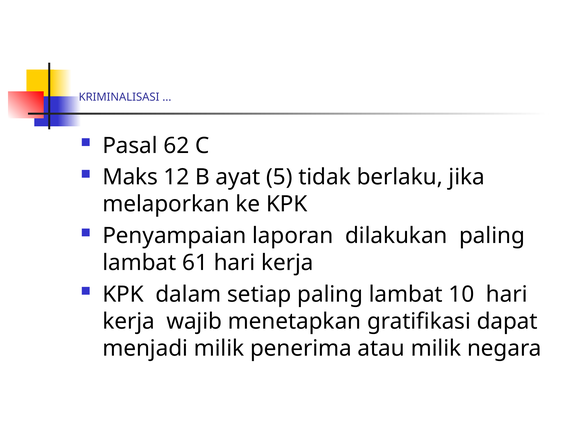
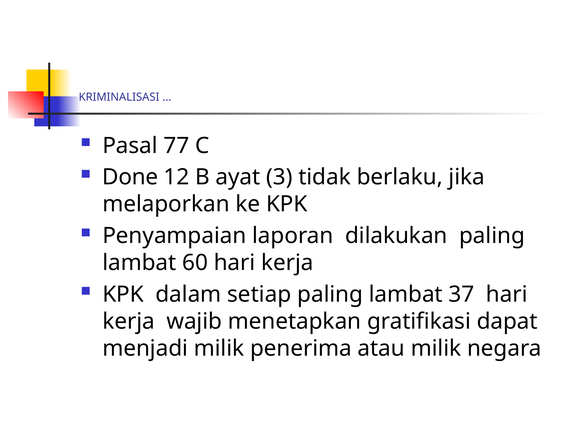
62: 62 -> 77 (176, 146)
Maks: Maks -> Done (130, 177)
5: 5 -> 3 (279, 177)
61: 61 -> 60 (195, 263)
10: 10 -> 37 (461, 294)
